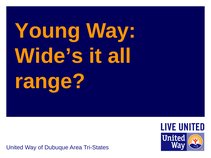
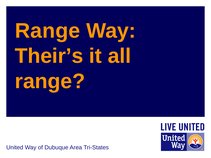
Young: Young -> Range (48, 31)
Wide’s: Wide’s -> Their’s (49, 56)
